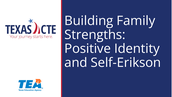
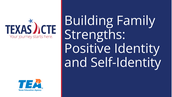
Self-Erikson: Self-Erikson -> Self-Identity (126, 63)
